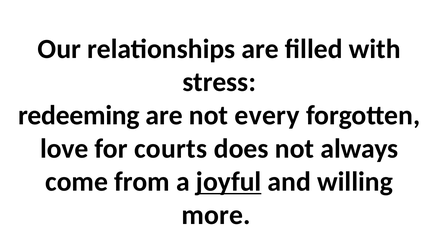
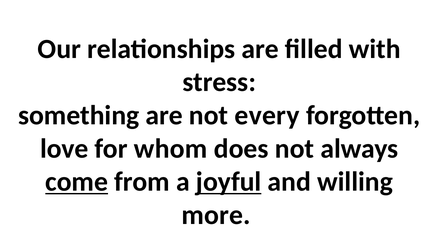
redeeming: redeeming -> something (79, 115)
courts: courts -> whom (171, 149)
come underline: none -> present (77, 182)
